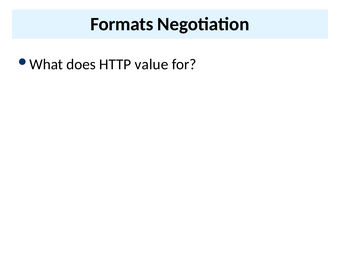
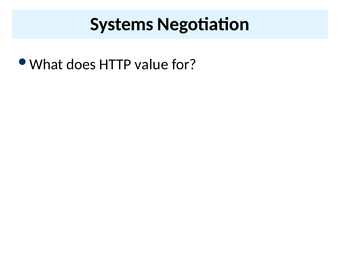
Formats: Formats -> Systems (122, 24)
